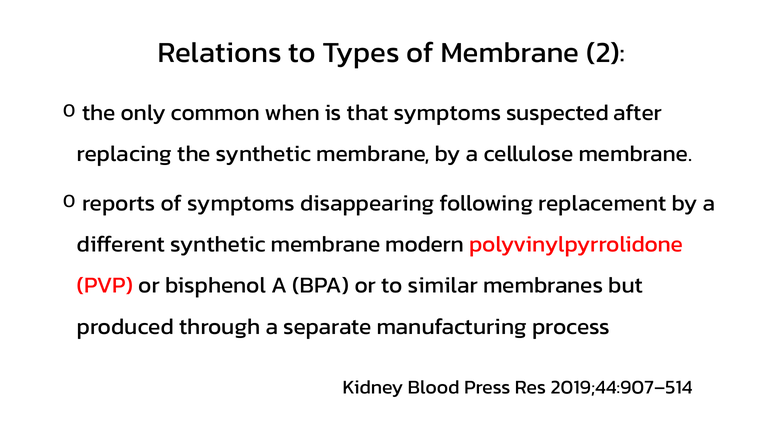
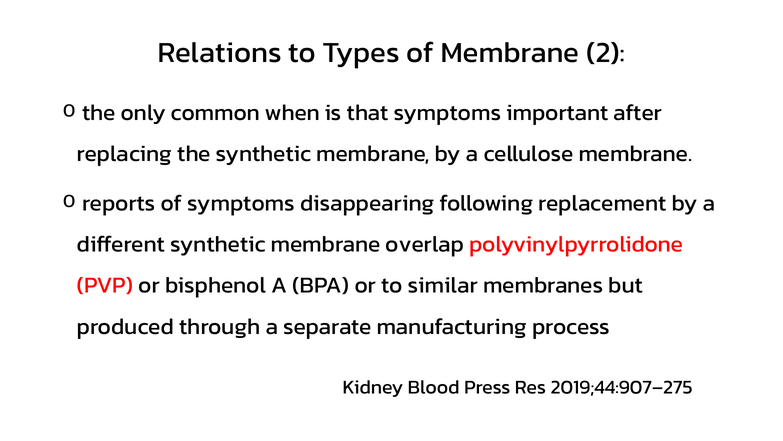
suspected: suspected -> important (557, 112)
modern: modern -> overlap (425, 244)
2019;44:907–514: 2019;44:907–514 -> 2019;44:907–275 (622, 387)
